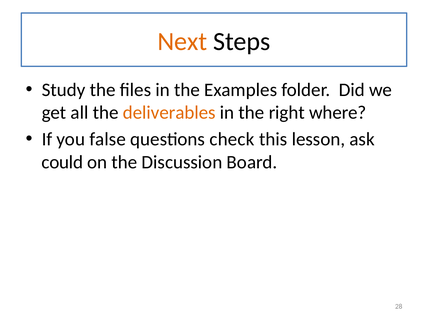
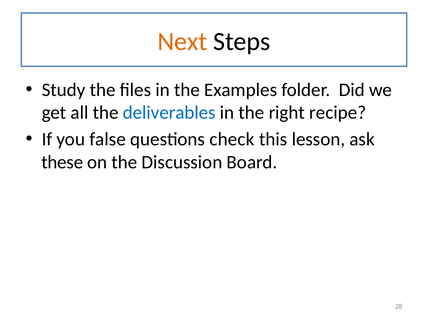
deliverables colour: orange -> blue (169, 113)
where: where -> recipe (338, 113)
could: could -> these (62, 162)
